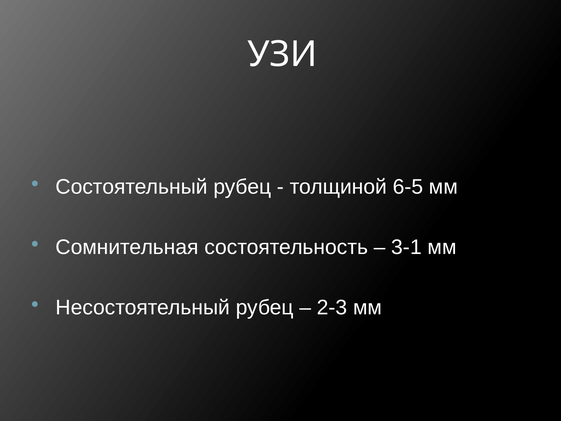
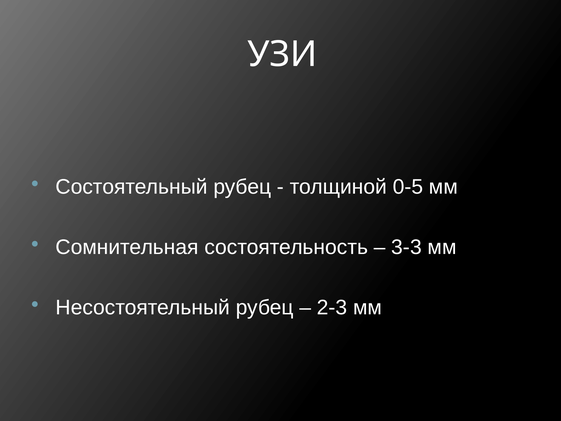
6-5: 6-5 -> 0-5 (408, 187)
3-1: 3-1 -> 3-3 (407, 247)
